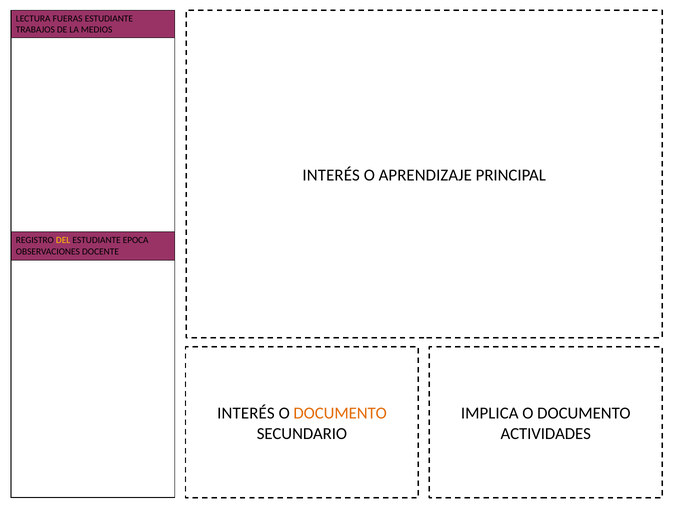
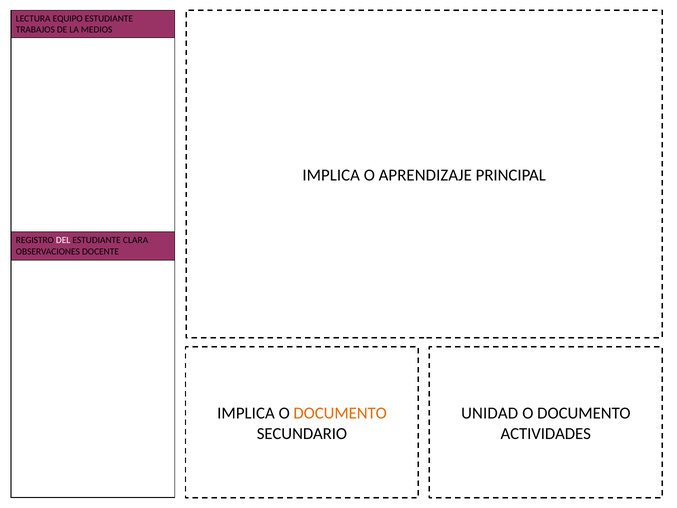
FUERAS: FUERAS -> EQUIPO (68, 18)
INTERÉS: INTERÉS -> IMPLICA (331, 175)
DEL colour: yellow -> white (63, 240)
EPOCA: EPOCA -> CLARA (136, 240)
INTERÉS: INTERÉS -> IMPLICA (246, 413)
IMPLICA: IMPLICA -> UNIDAD (490, 413)
